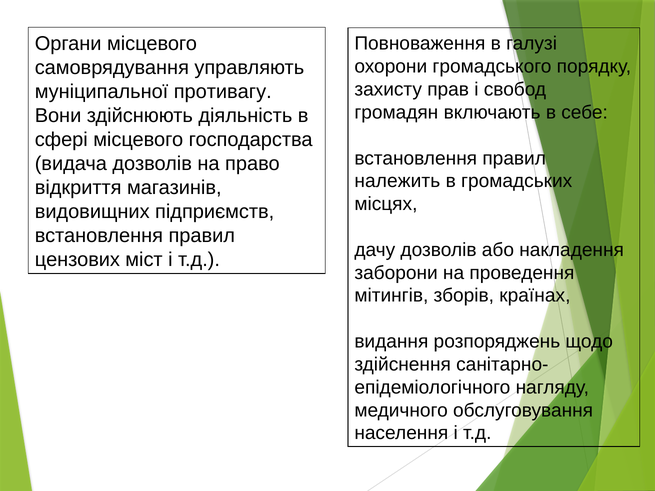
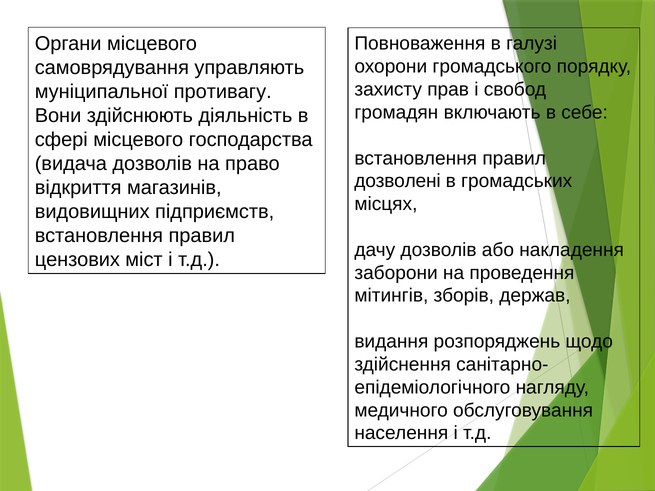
належить: належить -> дозволені (397, 181)
країнах: країнах -> держав (535, 296)
